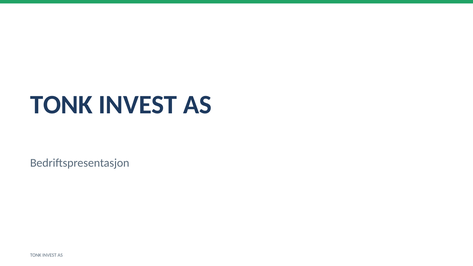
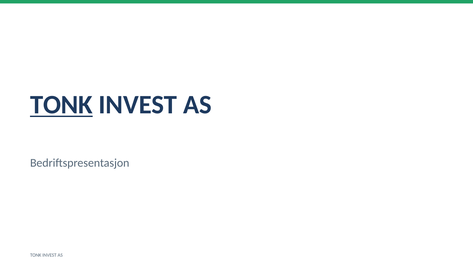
TONK underline: none -> present (61, 105)
